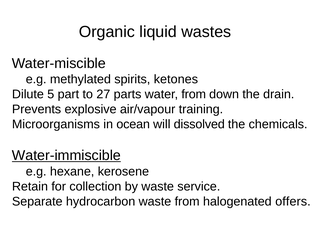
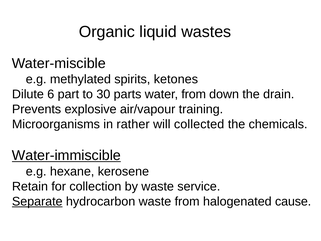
5: 5 -> 6 (51, 94)
27: 27 -> 30 (103, 94)
ocean: ocean -> rather (133, 124)
dissolved: dissolved -> collected (199, 124)
Separate underline: none -> present (37, 201)
offers: offers -> cause (293, 201)
